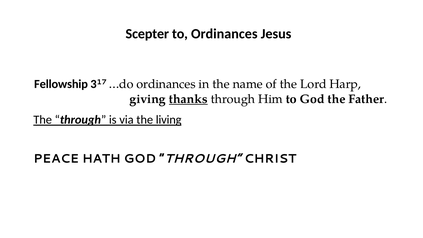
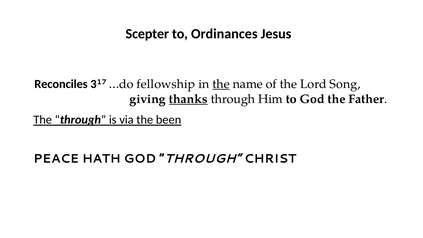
Fellowship: Fellowship -> Reconciles (61, 84)
…do ordinances: ordinances -> fellowship (166, 84)
the underline: none -> present (221, 84)
Harp: Harp -> Song (345, 84)
living: living -> been (169, 120)
